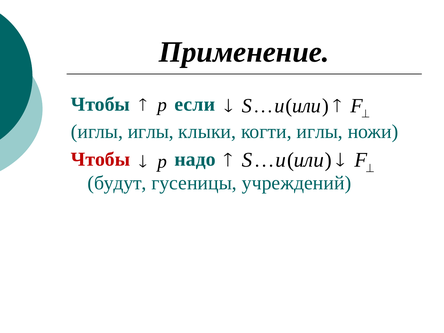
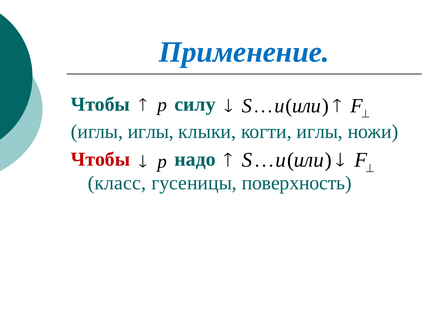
Применение colour: black -> blue (244, 52)
если: если -> силу (195, 104)
будут: будут -> класс (117, 183)
учреждений: учреждений -> поверхность (297, 183)
